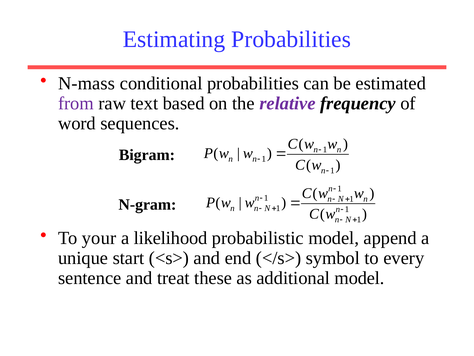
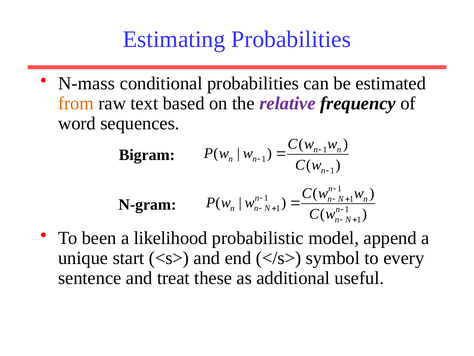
from colour: purple -> orange (76, 103)
your: your -> been (99, 238)
additional model: model -> useful (359, 278)
